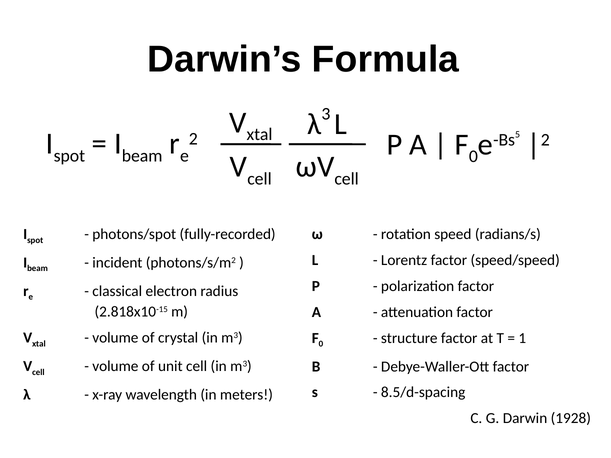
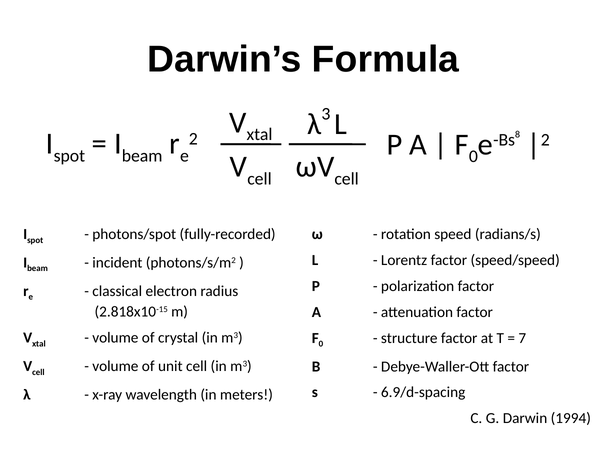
5: 5 -> 8 (518, 135)
1: 1 -> 7 (522, 338)
8.5/d-spacing: 8.5/d-spacing -> 6.9/d-spacing (423, 393)
1928: 1928 -> 1994 (571, 419)
